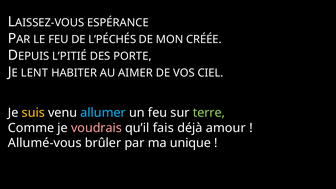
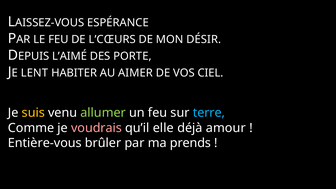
L’PÉCHÉS: L’PÉCHÉS -> L’CŒURS (112, 39)
CRÉÉE: CRÉÉE -> DÉSIR (204, 39)
L’PITIÉ: L’PITIÉ -> L’AIMÉ (70, 56)
allumer colour: light blue -> light green (103, 113)
terre colour: light green -> light blue (209, 113)
fais: fais -> elle (163, 128)
Allumé-vous: Allumé-vous -> Entière-vous (45, 143)
unique: unique -> prends (190, 143)
